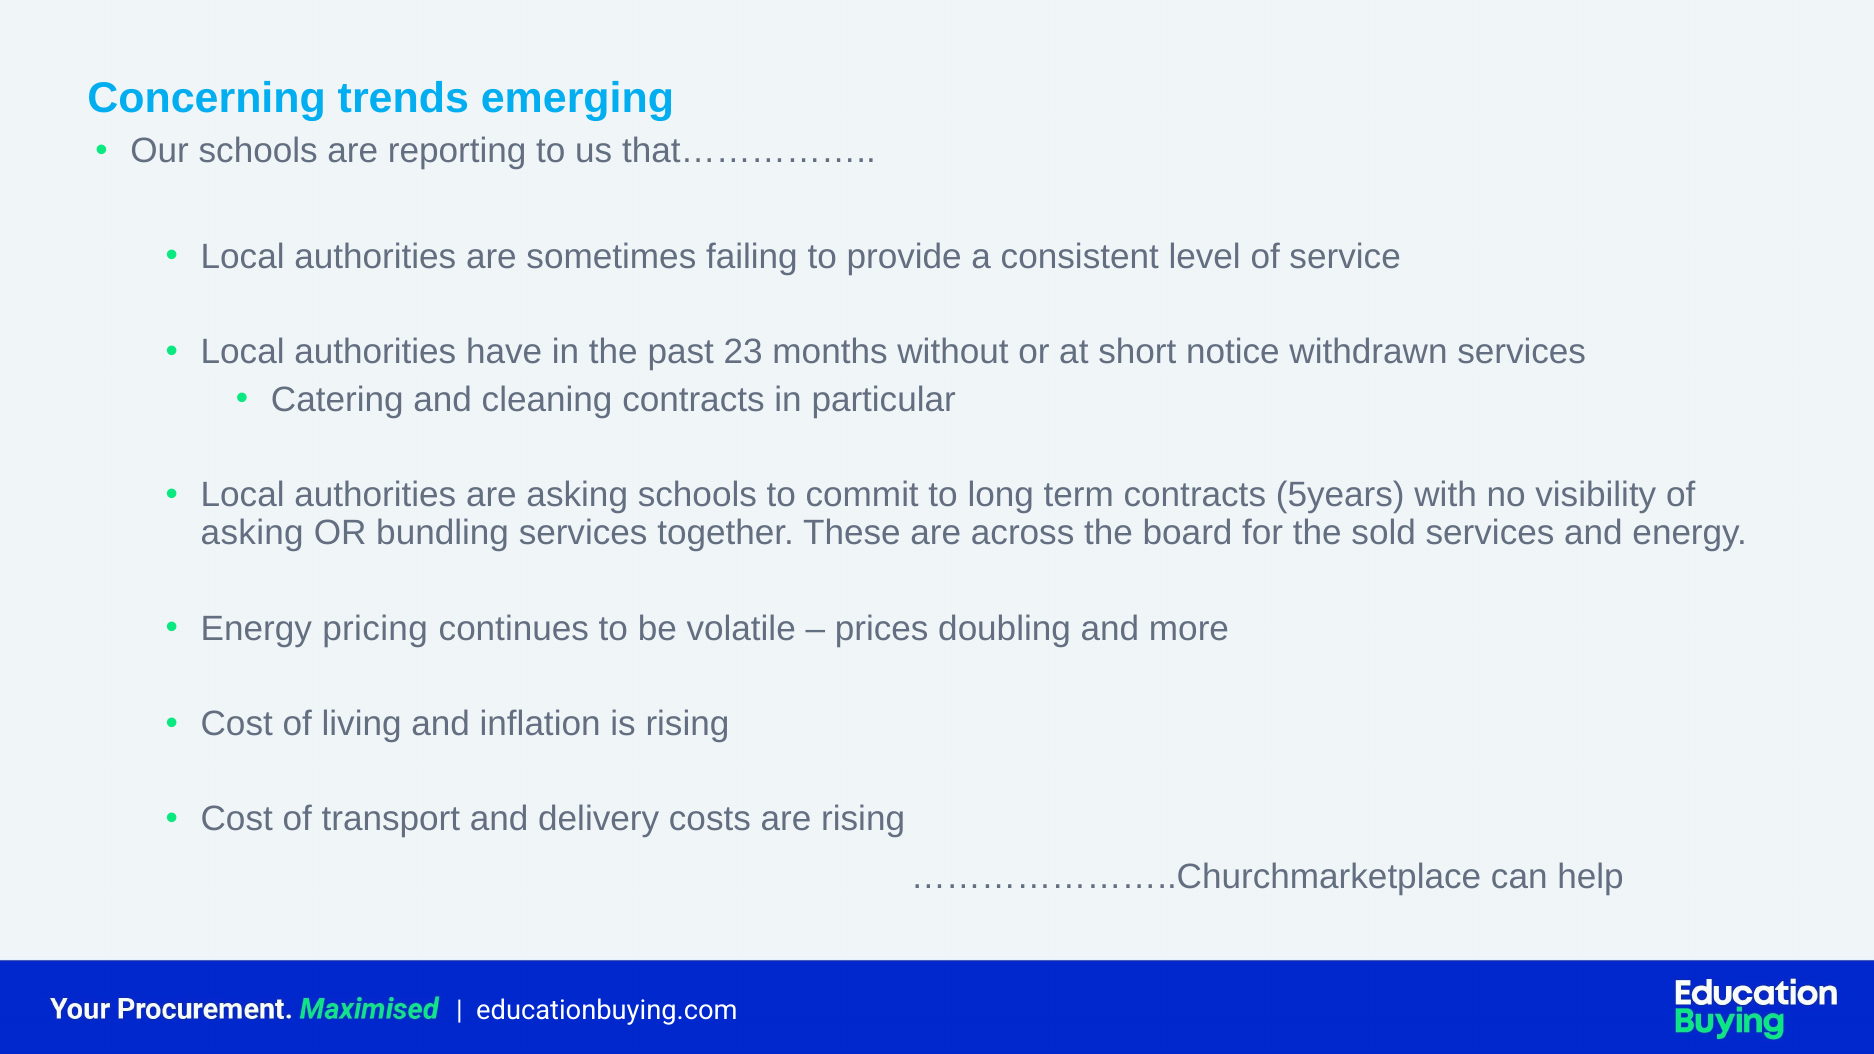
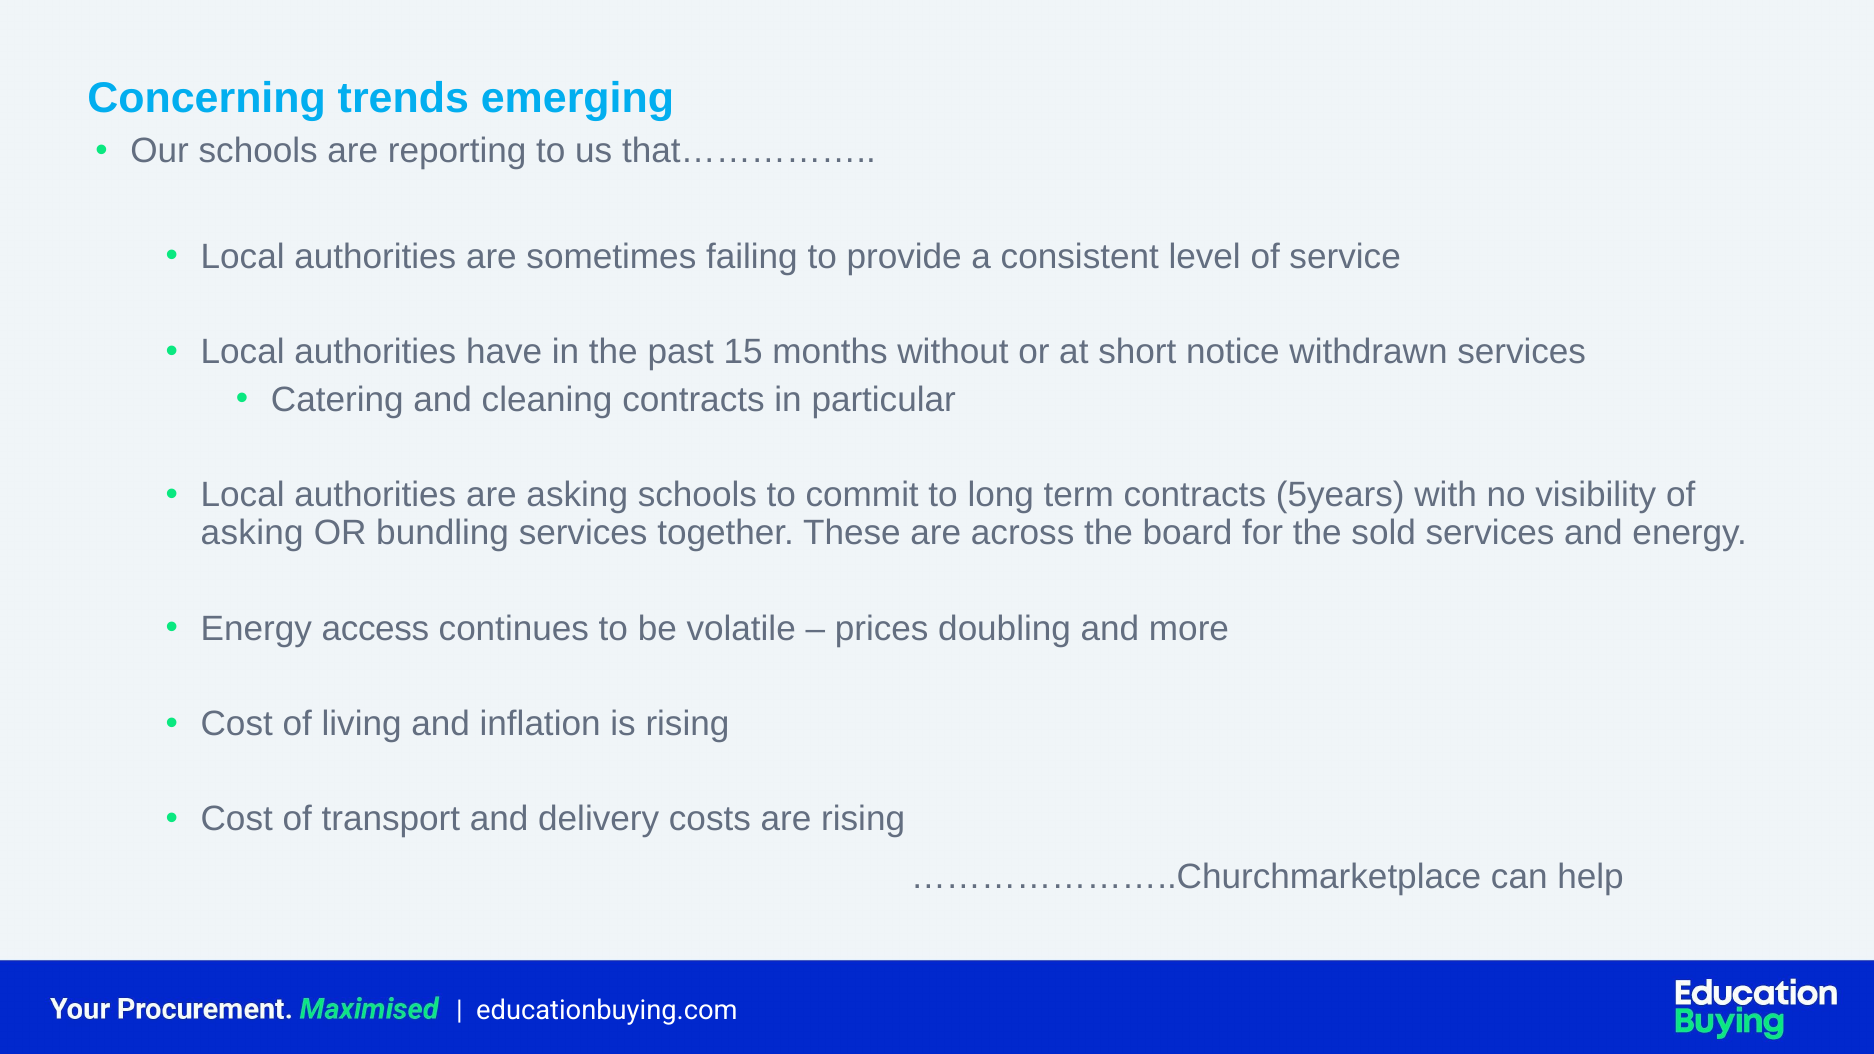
23: 23 -> 15 (743, 352)
pricing: pricing -> access (375, 629)
